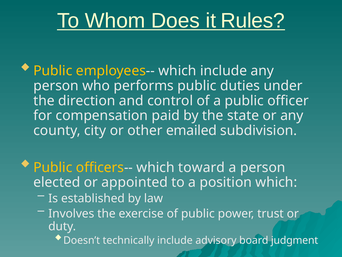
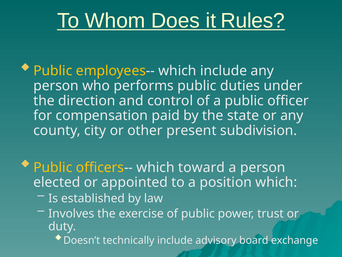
emailed: emailed -> present (191, 130)
judgment: judgment -> exchange (295, 240)
